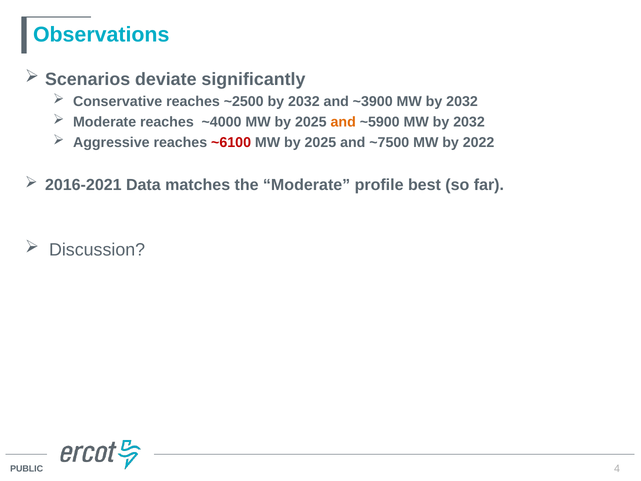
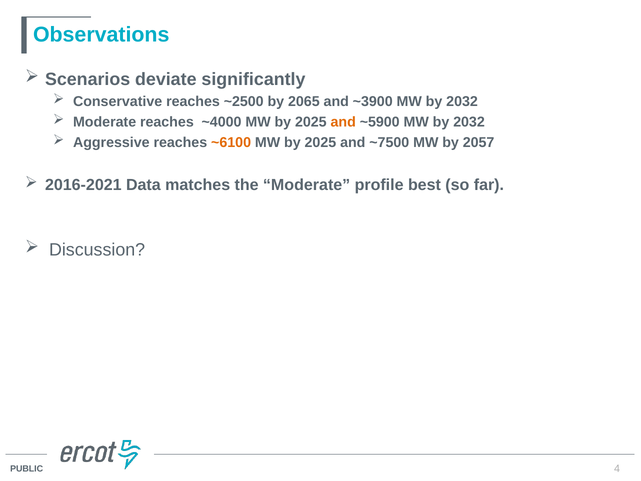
~2500 by 2032: 2032 -> 2065 (304, 102)
~6100 colour: red -> orange (231, 143)
2022: 2022 -> 2057 (479, 143)
